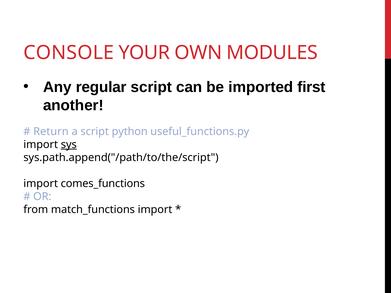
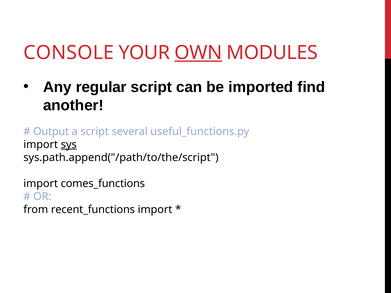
OWN underline: none -> present (198, 53)
first: first -> find (311, 87)
Return: Return -> Output (51, 132)
python: python -> several (130, 132)
match_functions: match_functions -> recent_functions (93, 210)
